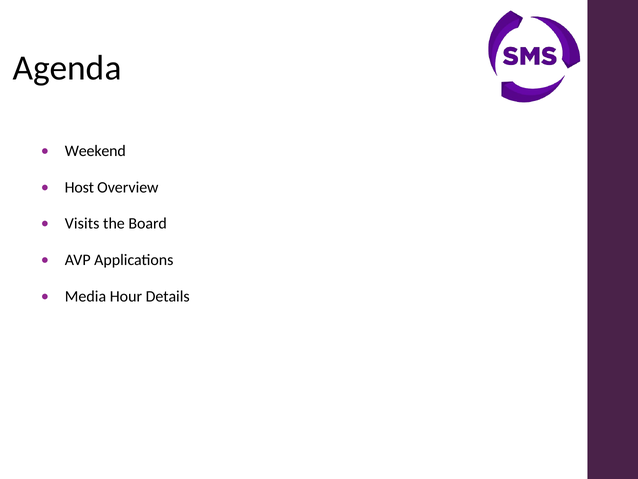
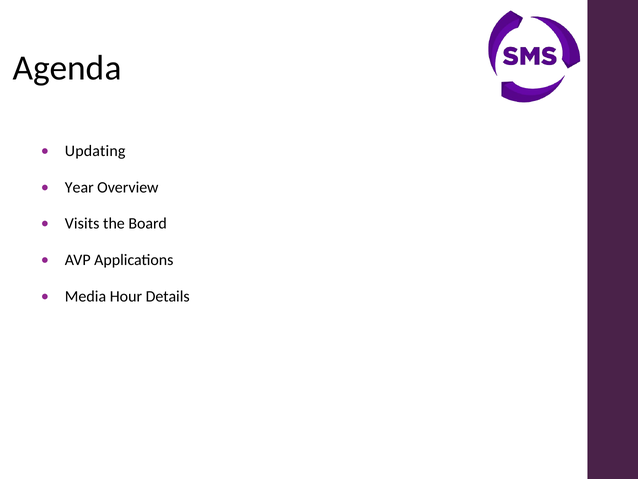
Weekend: Weekend -> Updating (95, 151)
Host: Host -> Year (79, 187)
